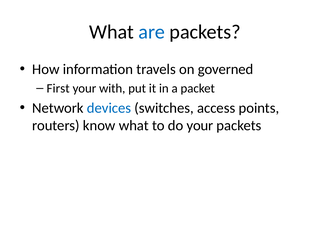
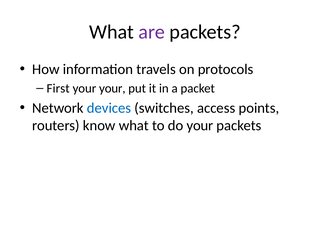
are colour: blue -> purple (152, 32)
governed: governed -> protocols (226, 69)
your with: with -> your (112, 88)
